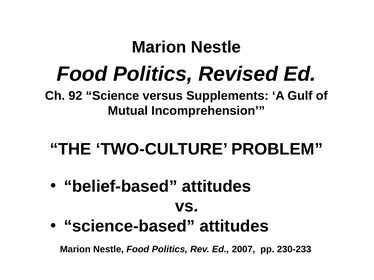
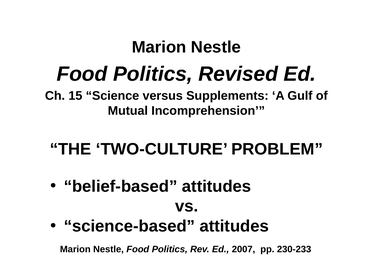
92: 92 -> 15 (75, 96)
